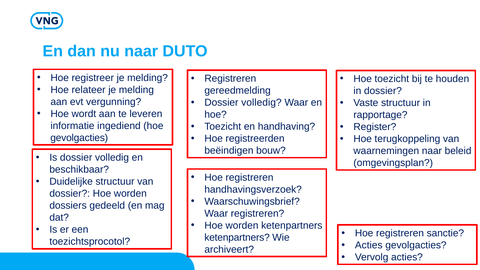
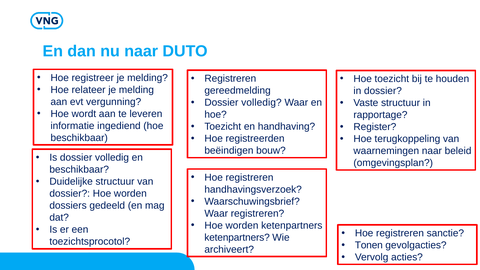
gevolgacties: gevolgacties -> beschikbaar (79, 138)
Acties: Acties -> Tonen (369, 245)
